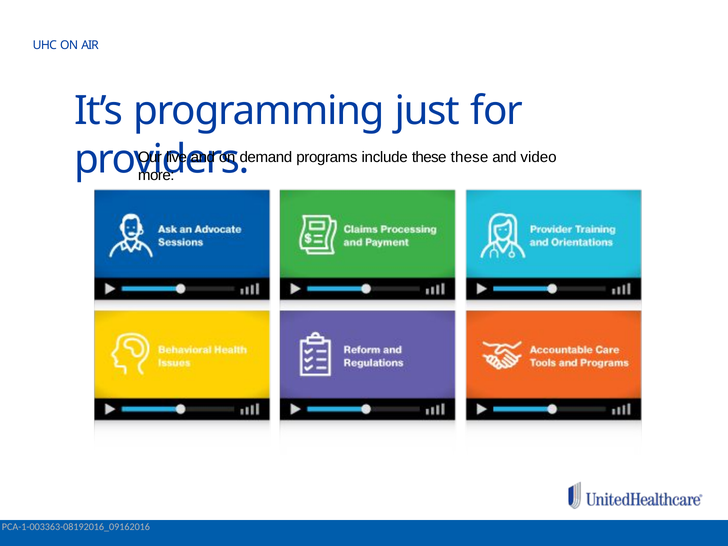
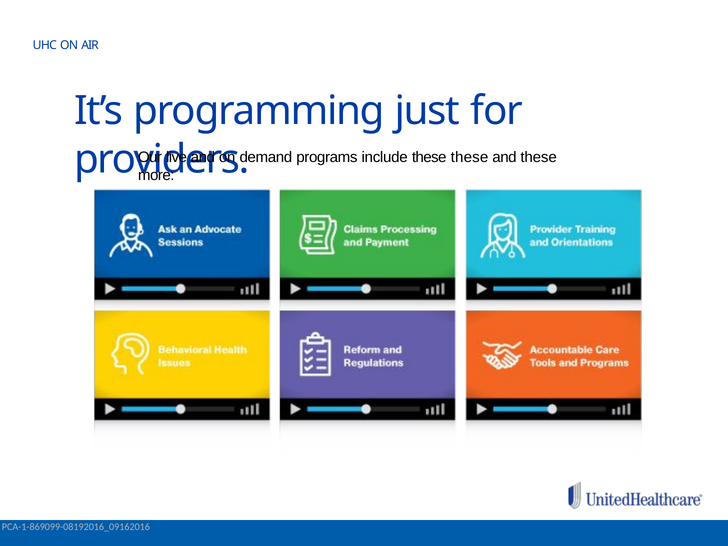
and video: video -> these (539, 157)
PCA-1-003363-08192016_09162016: PCA-1-003363-08192016_09162016 -> PCA-1-869099-08192016_09162016 (76, 527)
